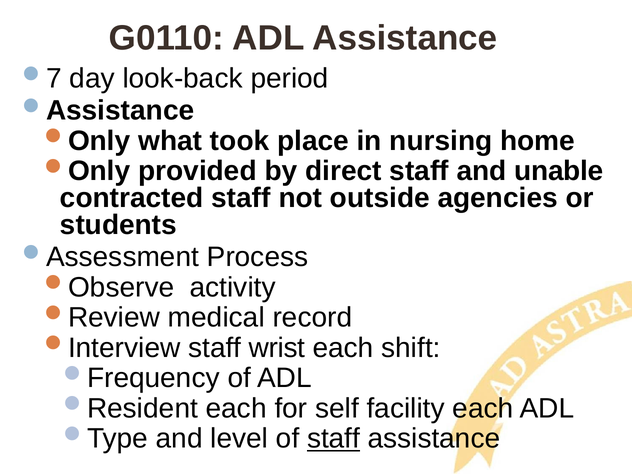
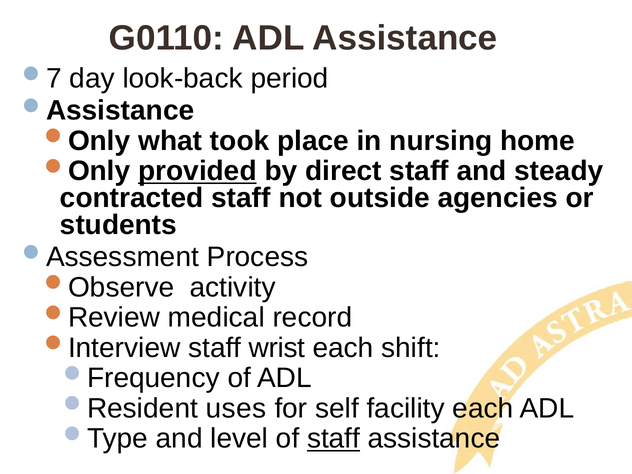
provided underline: none -> present (197, 171)
unable: unable -> steady (559, 171)
each: each -> uses (236, 408)
